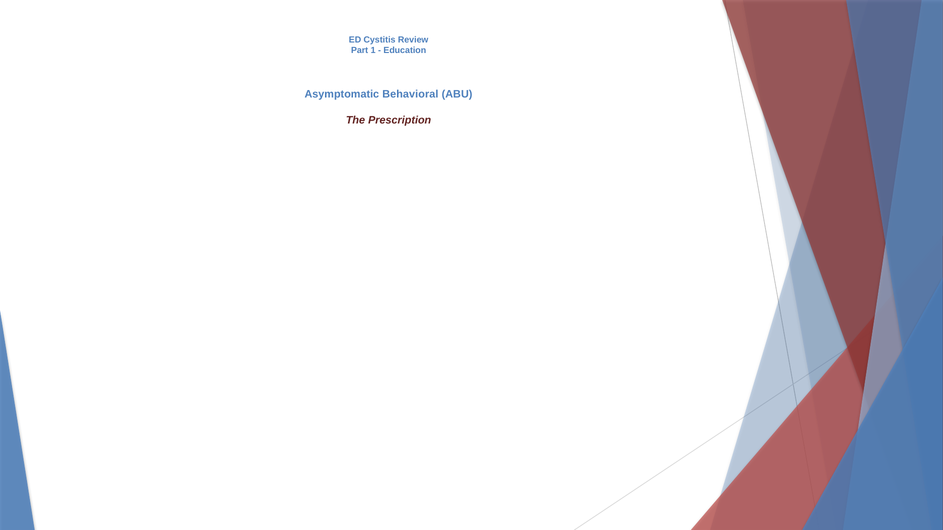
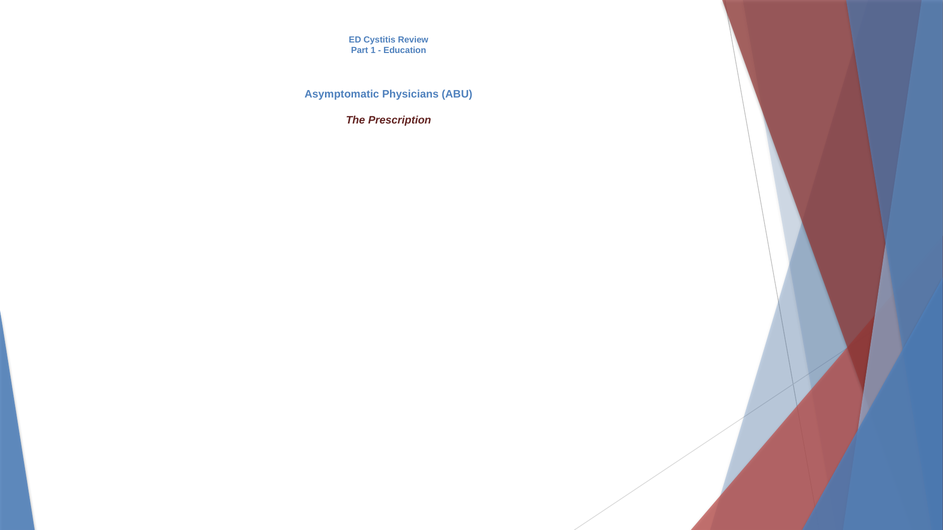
Behavioral: Behavioral -> Physicians (410, 94)
